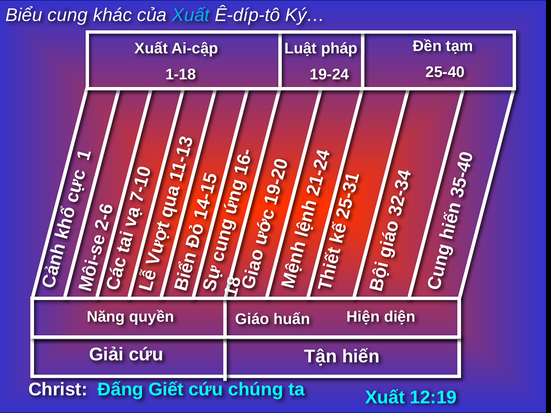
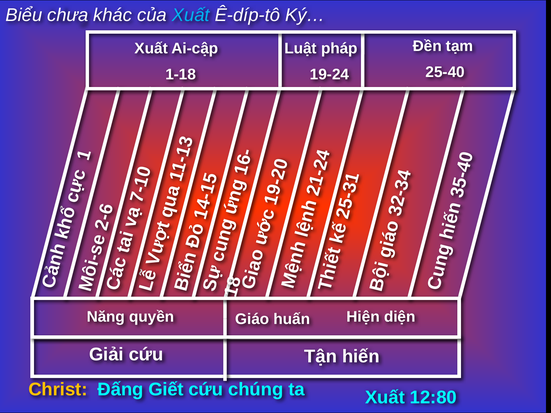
cung: cung -> chưa (68, 15)
Christ colour: white -> yellow (58, 390)
12:19: 12:19 -> 12:80 (433, 398)
